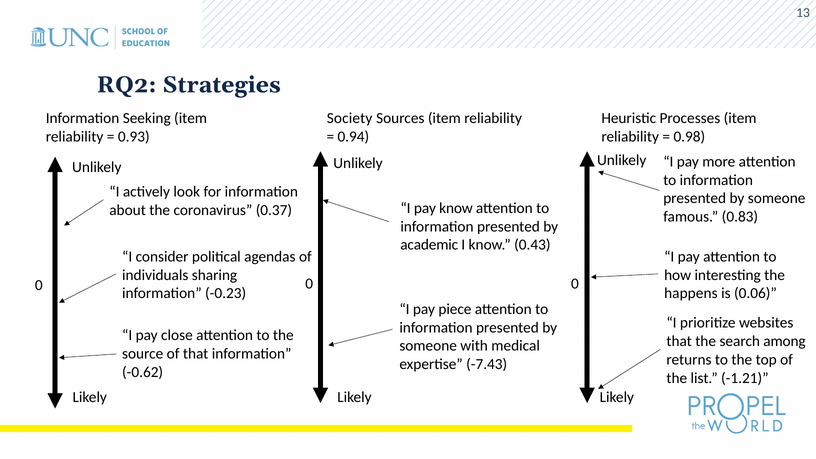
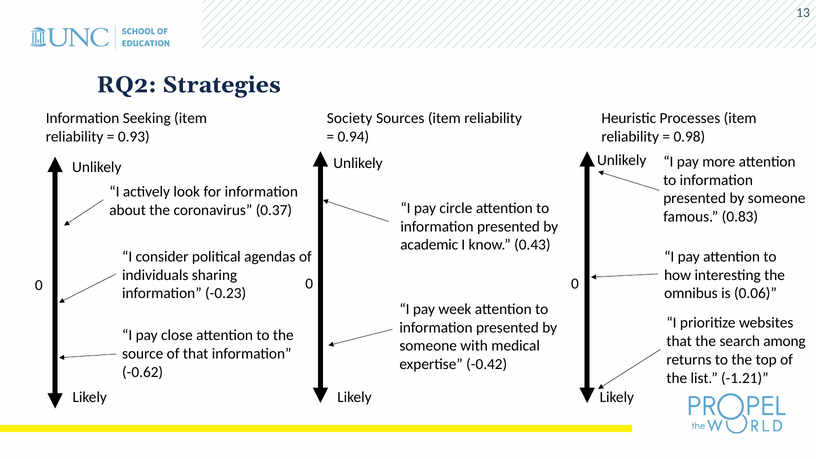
pay know: know -> circle (456, 208)
happens: happens -> omnibus (691, 293)
piece: piece -> week (455, 309)
-7.43: -7.43 -> -0.42 (487, 364)
